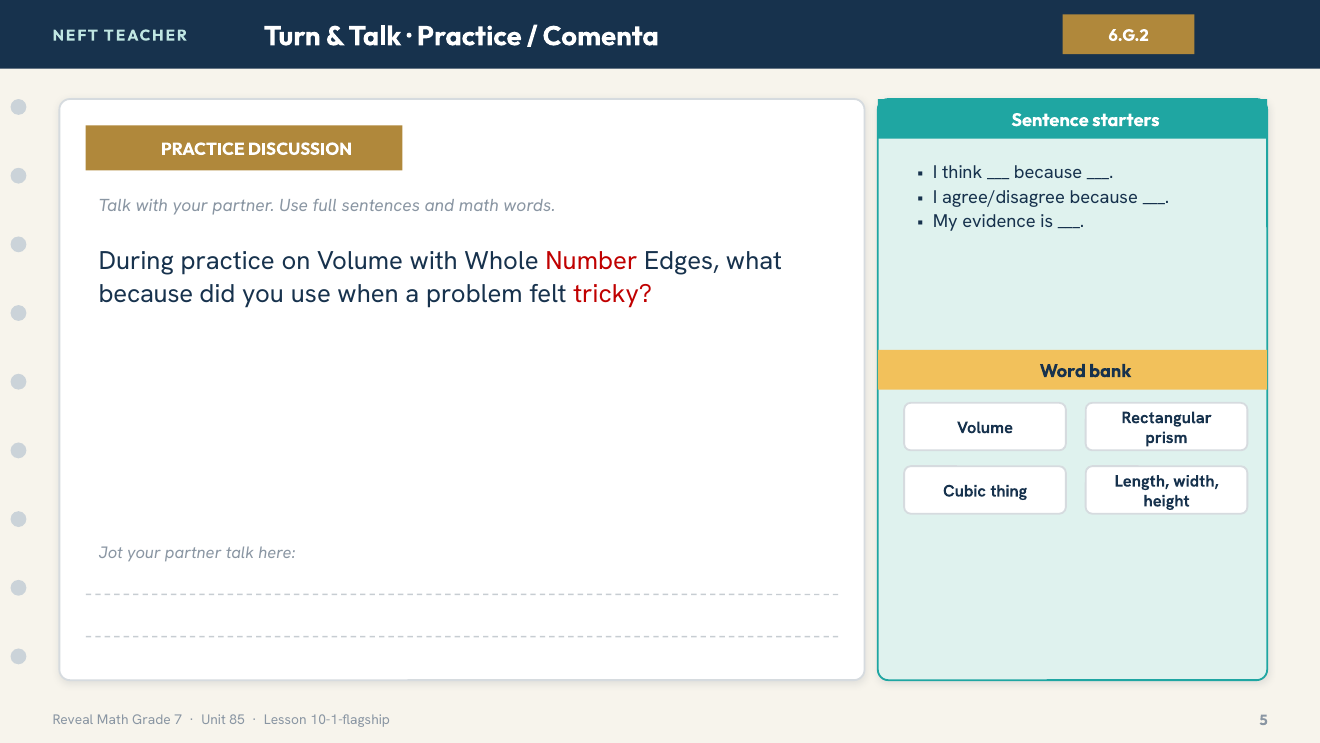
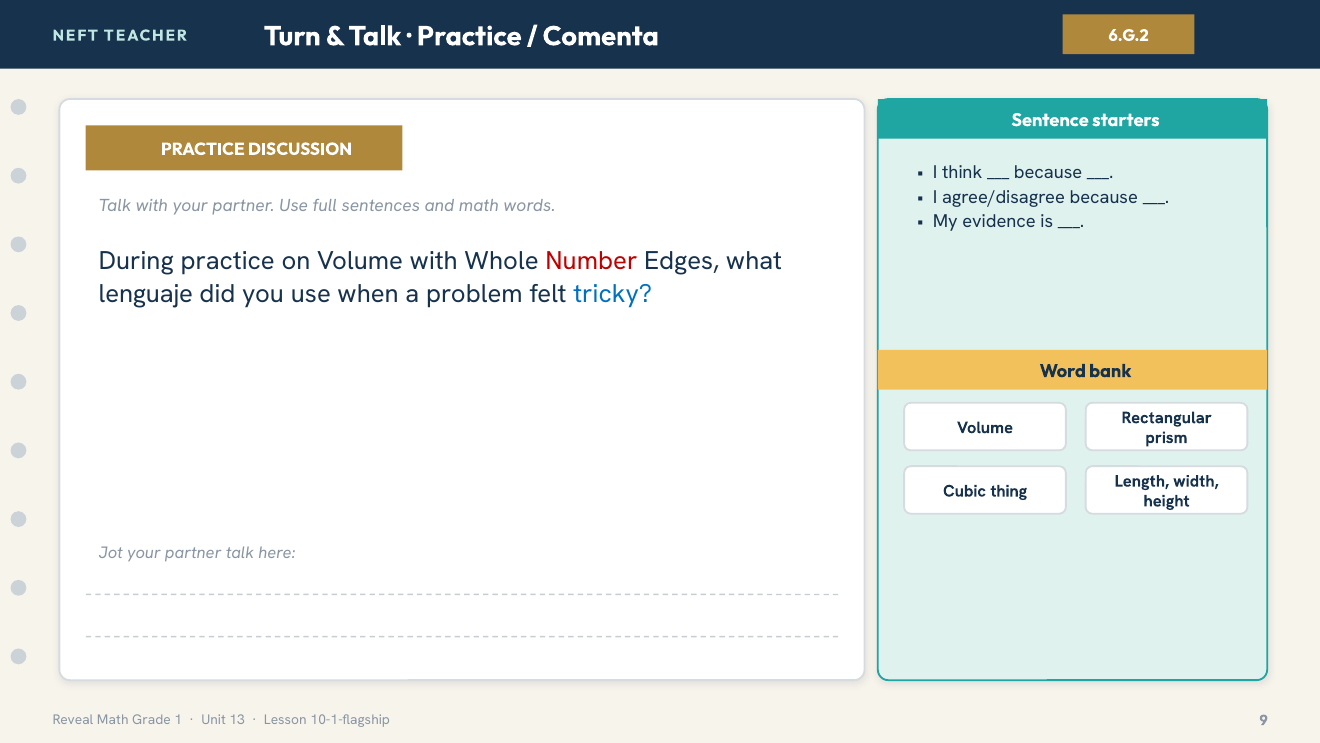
because: because -> lenguaje (146, 294)
tricky colour: red -> blue (613, 294)
7: 7 -> 1 (178, 720)
85: 85 -> 13 (237, 720)
5: 5 -> 9 (1264, 720)
